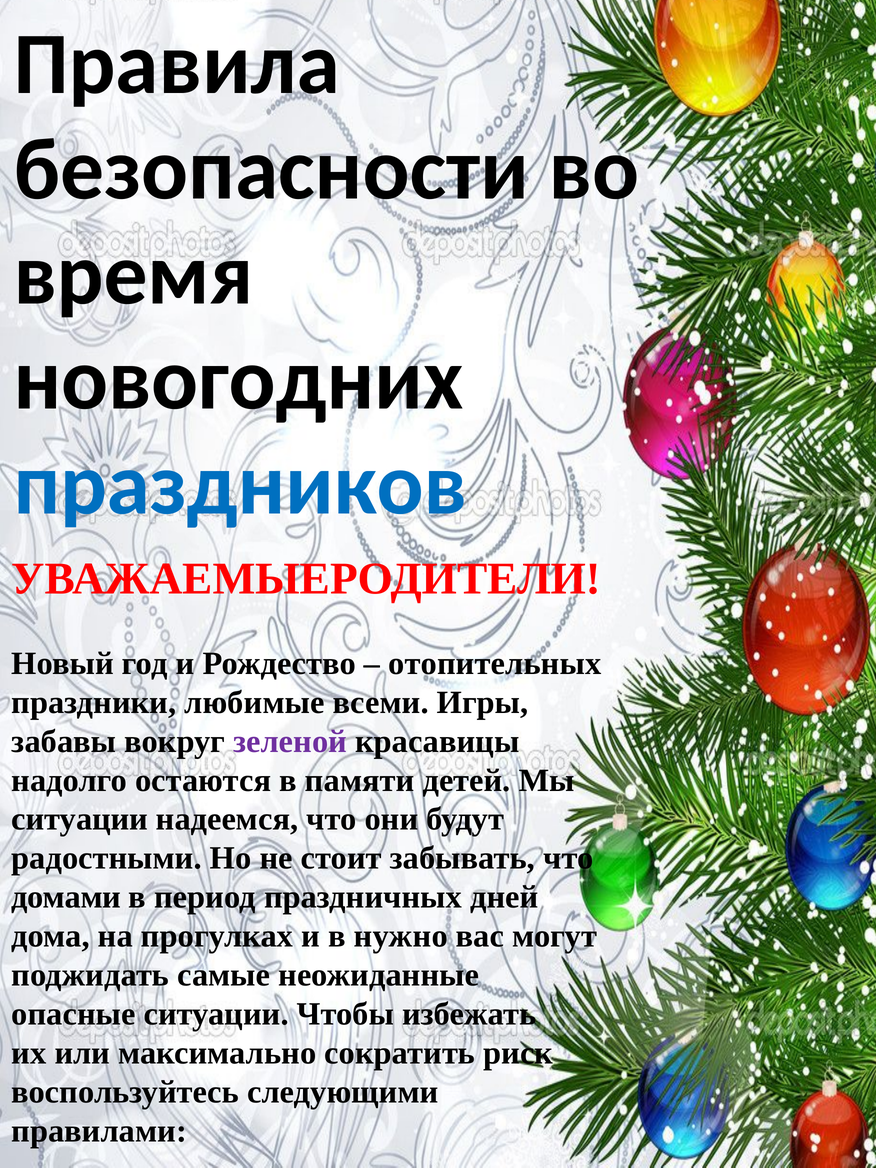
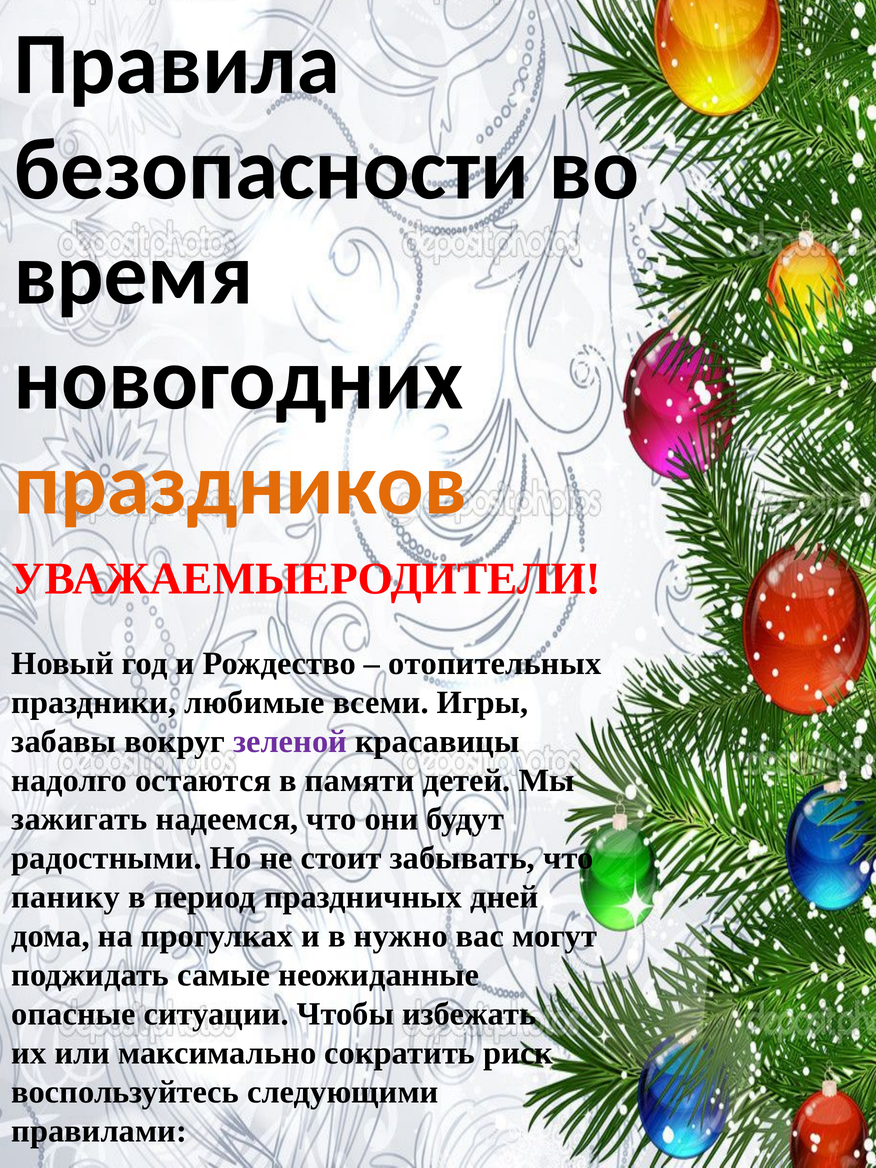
праздников colour: blue -> orange (240, 485)
ситуации: ситуации -> зажигать (80, 819)
домами: домами -> панику (66, 897)
